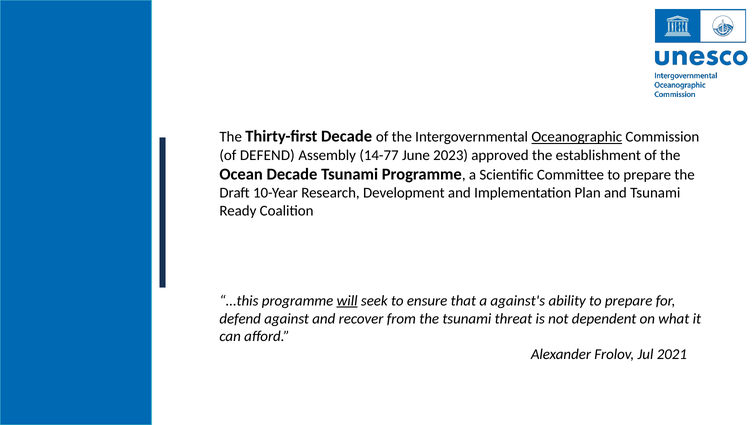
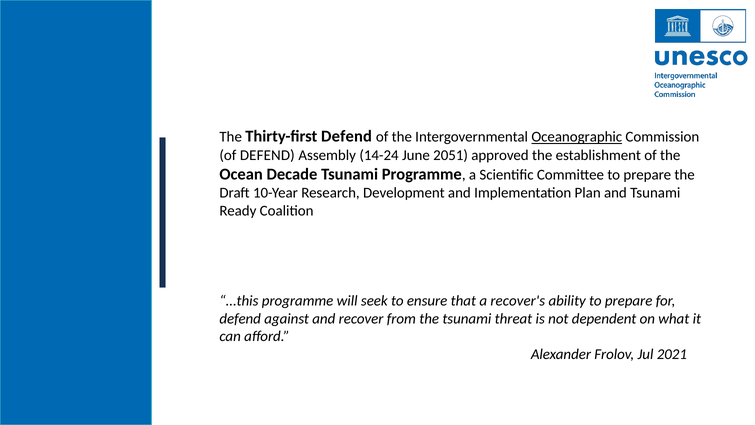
Thirty-first Decade: Decade -> Defend (346, 136)
14-77: 14-77 -> 14-24 (379, 155)
2023: 2023 -> 2051 (451, 155)
will underline: present -> none (347, 300)
against's: against's -> recover's (518, 300)
